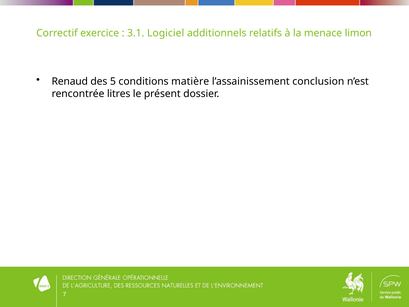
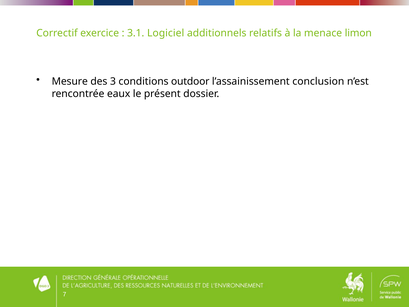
Renaud: Renaud -> Mesure (70, 81)
5: 5 -> 3 (113, 81)
matière: matière -> outdoor (190, 81)
litres: litres -> eaux (119, 94)
